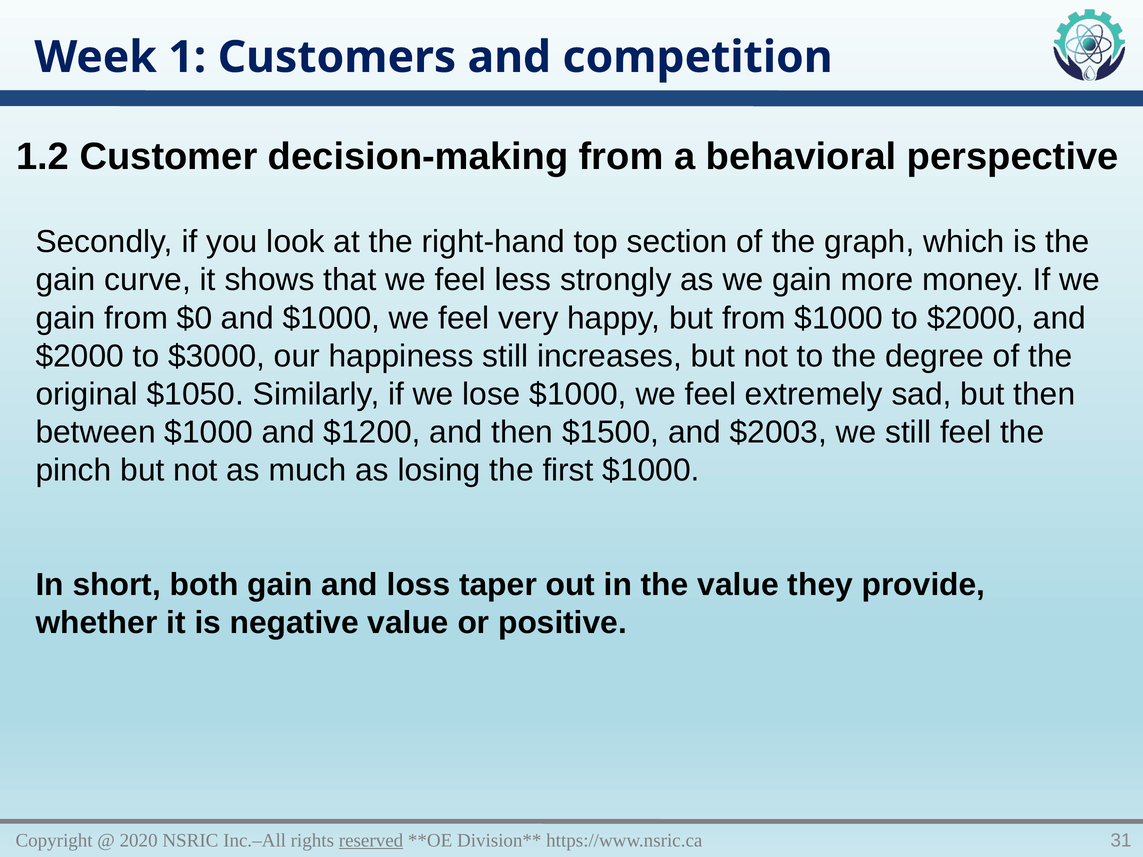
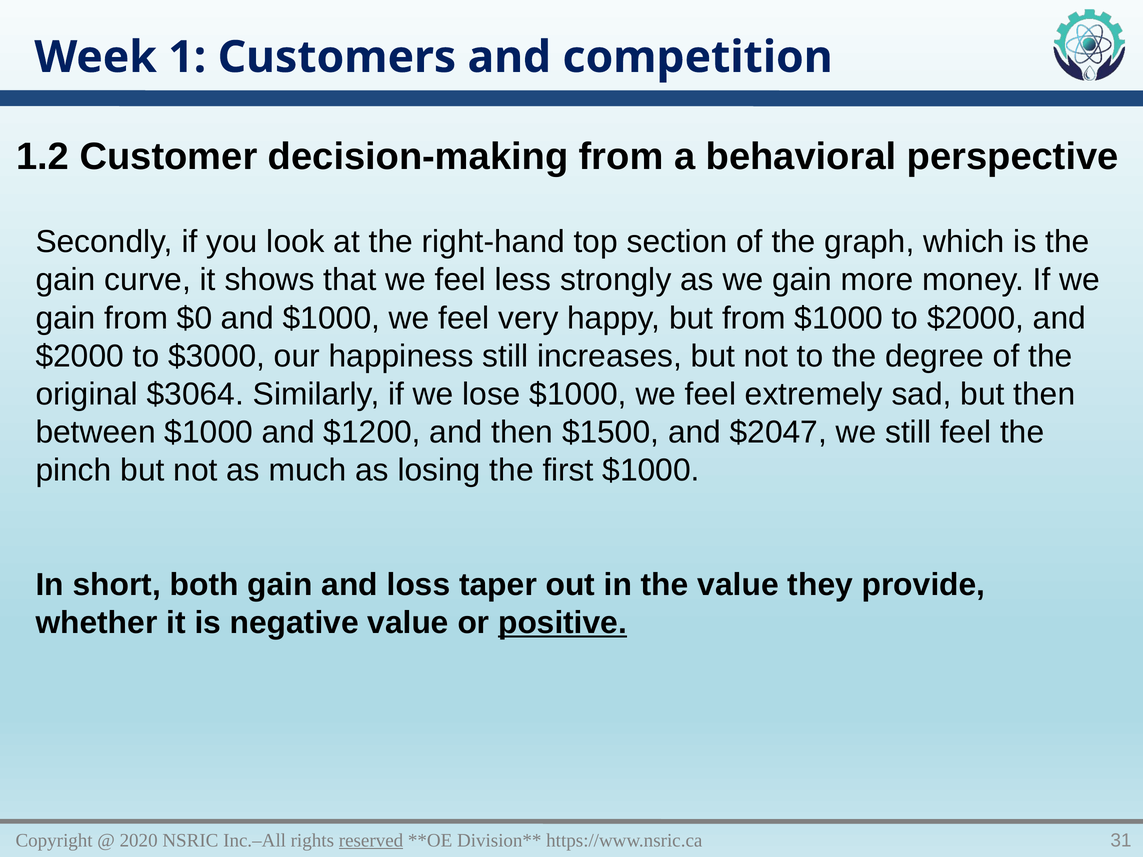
$1050: $1050 -> $3064 (195, 394)
$2003: $2003 -> $2047 (778, 432)
positive underline: none -> present (563, 623)
